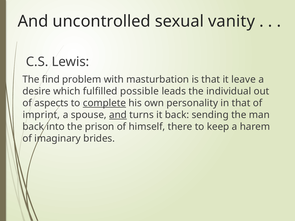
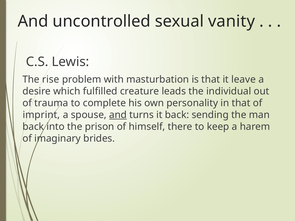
find: find -> rise (51, 80)
possible: possible -> creature (140, 91)
aspects: aspects -> trauma (51, 103)
complete underline: present -> none (104, 103)
